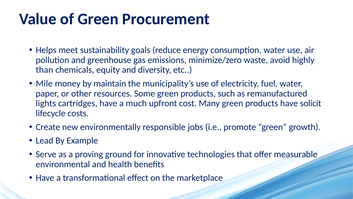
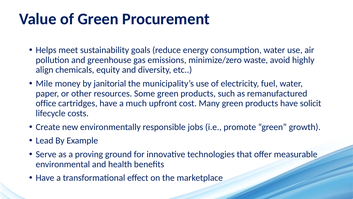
than: than -> align (45, 70)
maintain: maintain -> janitorial (110, 83)
lights: lights -> office (46, 103)
